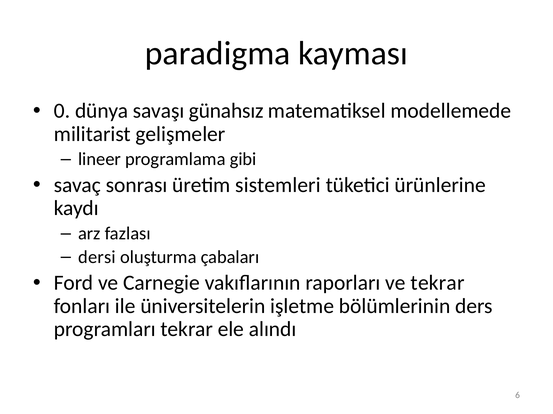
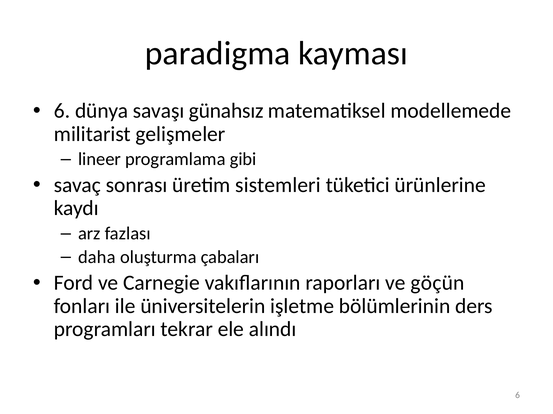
0: 0 -> 6 (62, 111)
dersi: dersi -> daha (97, 257)
ve tekrar: tekrar -> göçün (438, 283)
